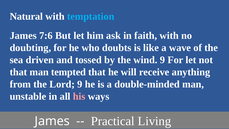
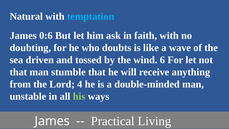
7:6: 7:6 -> 0:6 (46, 35)
wind 9: 9 -> 6 (162, 60)
tempted: tempted -> stumble (68, 72)
Lord 9: 9 -> 4 (80, 84)
his colour: pink -> light green (79, 96)
